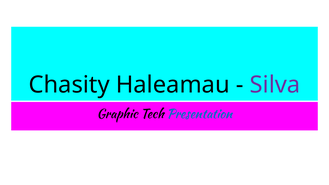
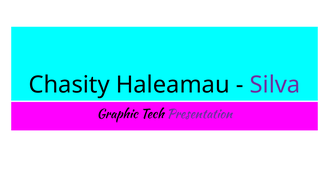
Presentation colour: blue -> purple (200, 114)
